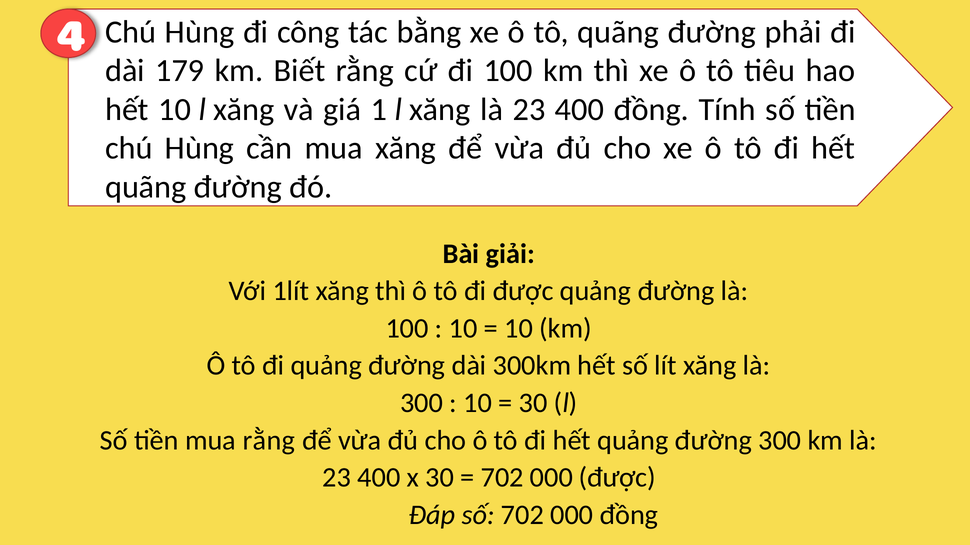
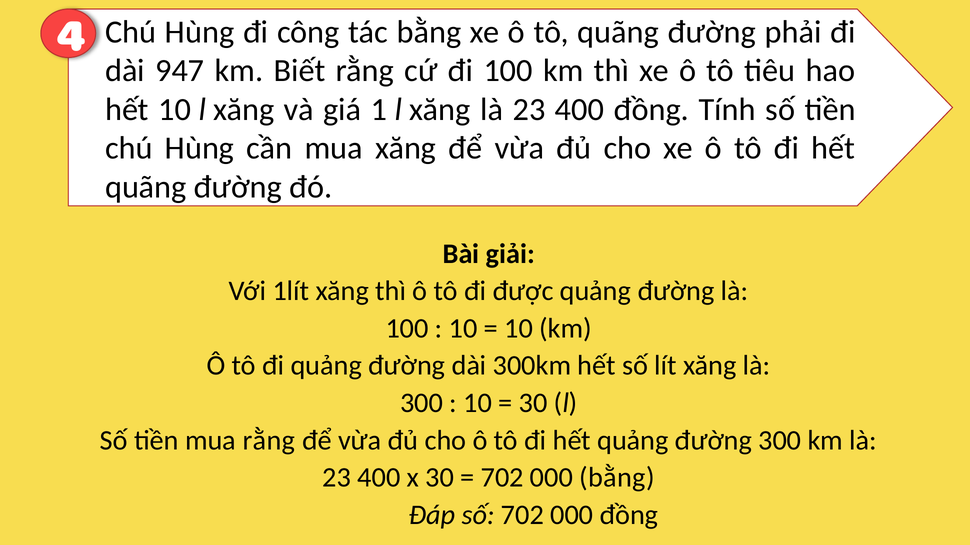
179: 179 -> 947 (180, 71)
000 được: được -> bằng (617, 478)
